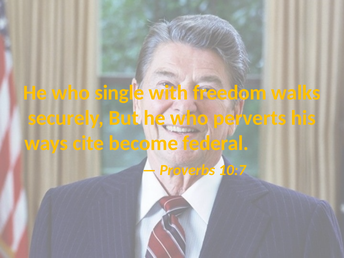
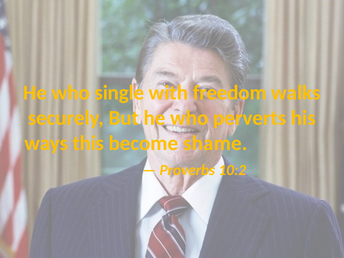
cite: cite -> this (88, 143)
federal: federal -> shame (215, 143)
10:7: 10:7 -> 10:2 (232, 170)
